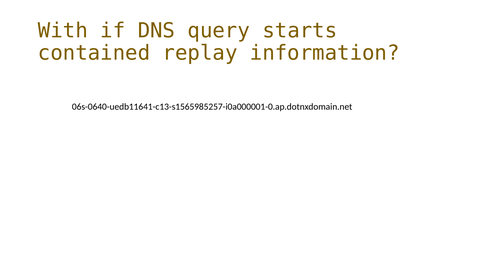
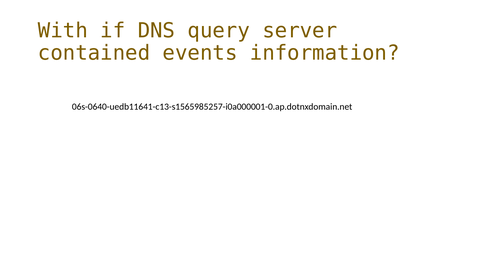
starts: starts -> server (300, 31)
replay: replay -> events (200, 53)
